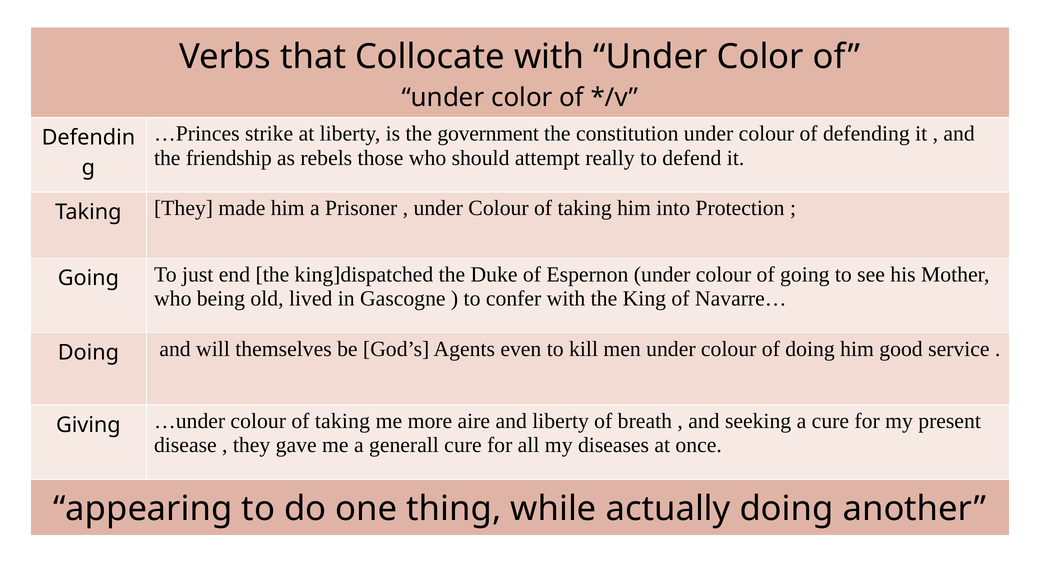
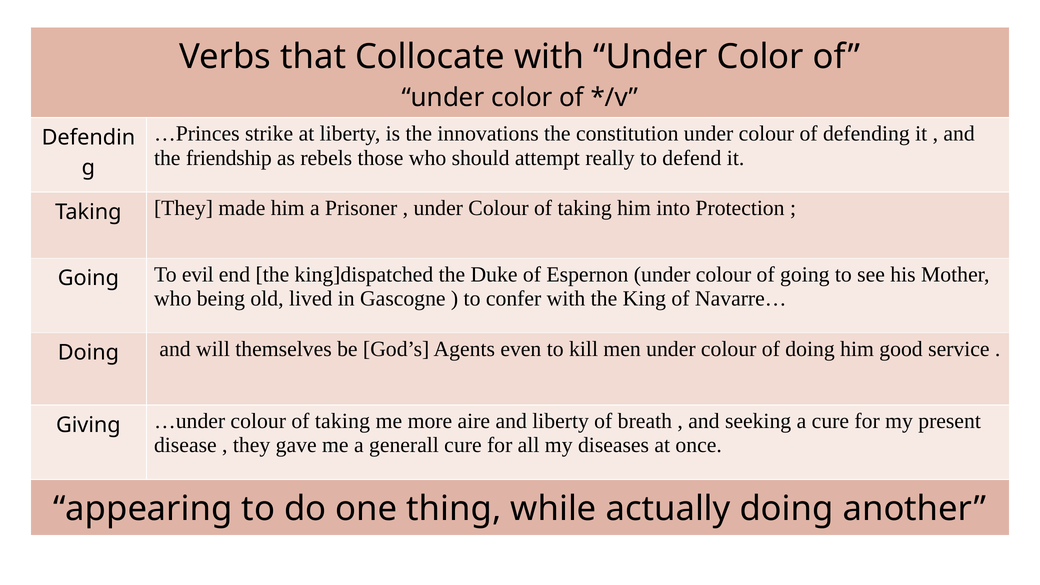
government: government -> innovations (488, 134)
just: just -> evil (198, 274)
